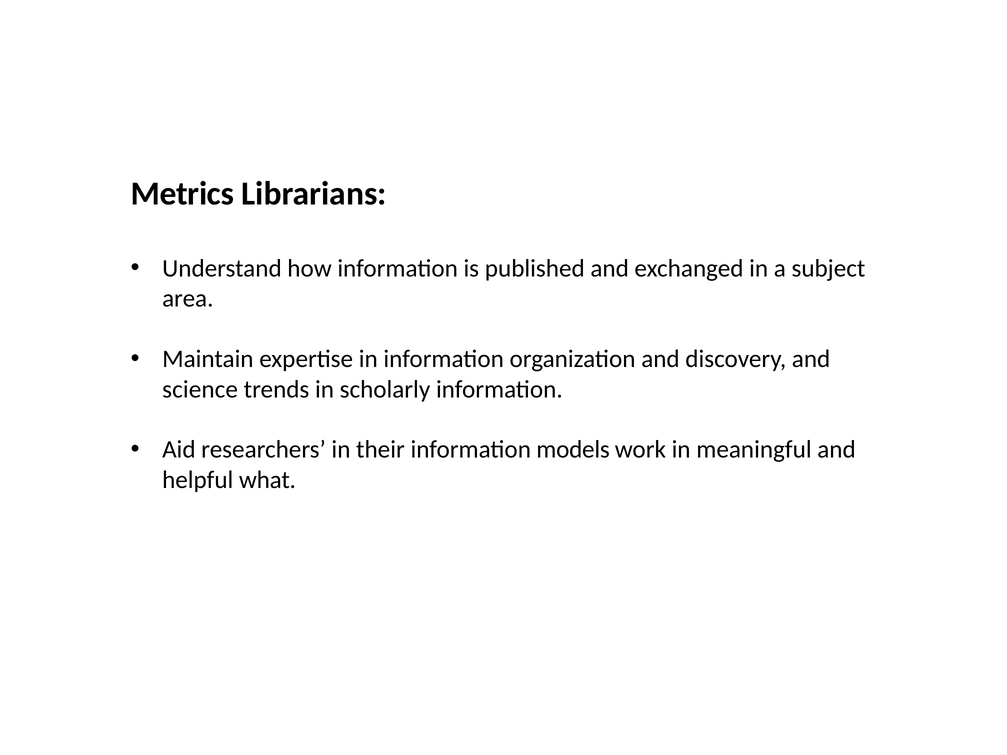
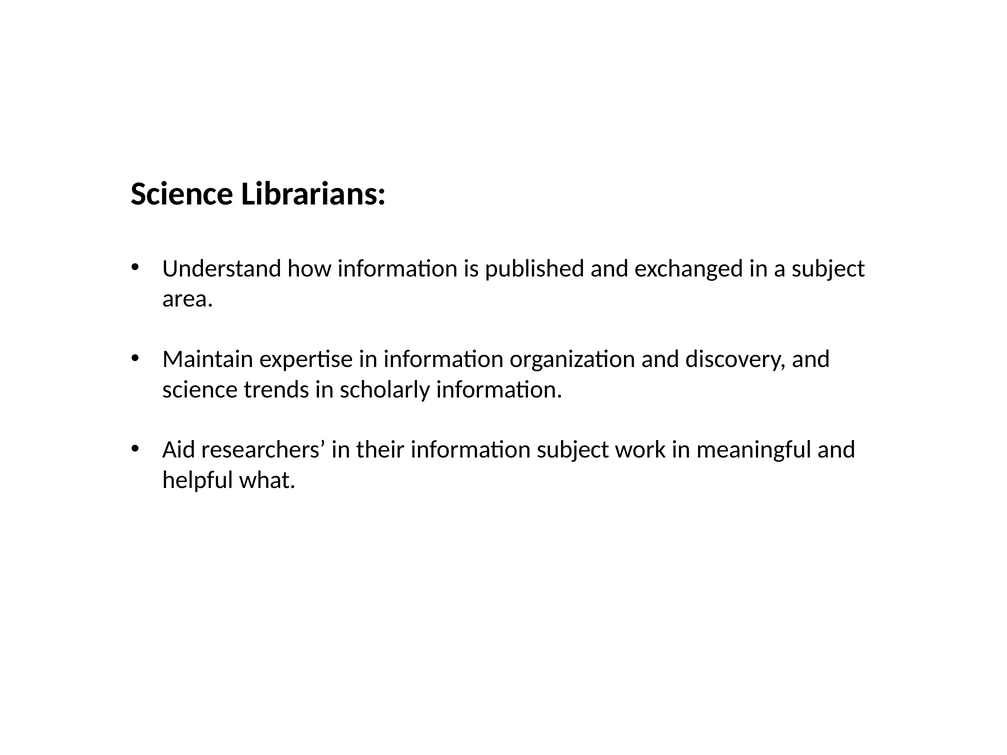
Metrics: Metrics -> Science (182, 194)
information models: models -> subject (573, 450)
